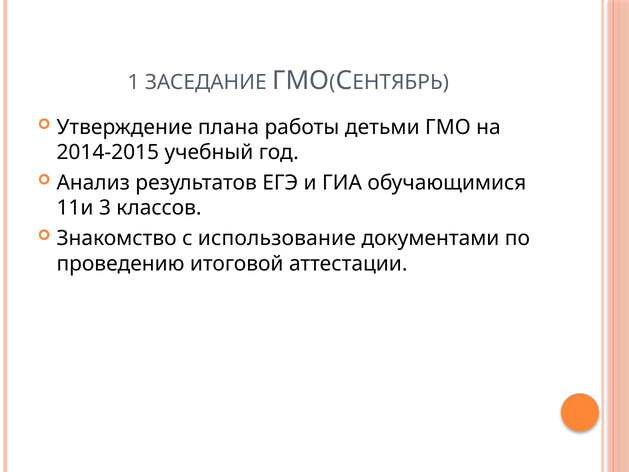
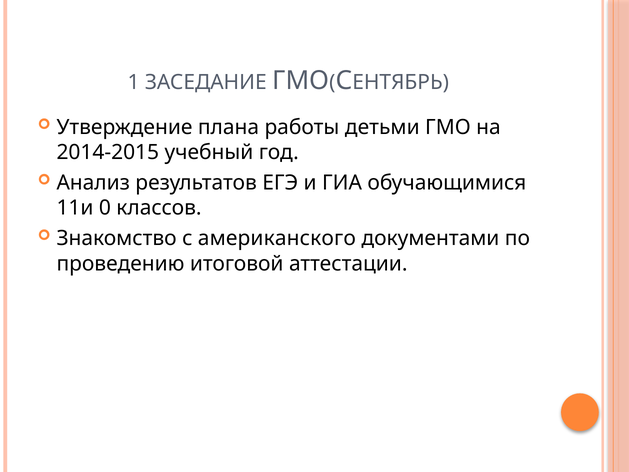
3: 3 -> 0 (105, 208)
использование: использование -> американского (277, 238)
